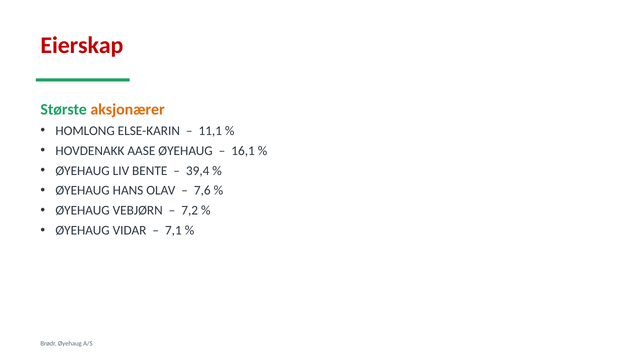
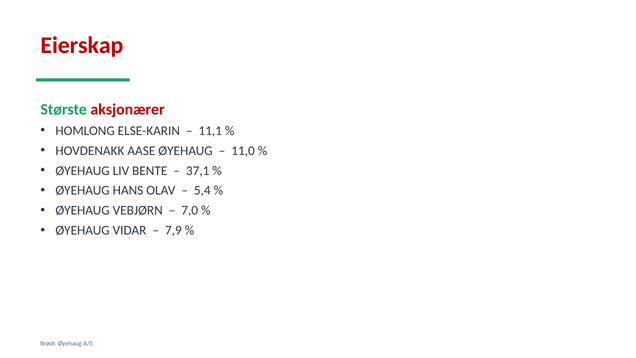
aksjonærer colour: orange -> red (128, 109)
16,1: 16,1 -> 11,0 (243, 151)
39,4: 39,4 -> 37,1 (198, 171)
7,6: 7,6 -> 5,4 (202, 190)
7,2: 7,2 -> 7,0 (190, 210)
7,1: 7,1 -> 7,9 (173, 230)
